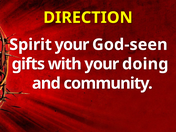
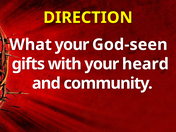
Spirit: Spirit -> What (31, 45)
doing: doing -> heard (145, 64)
